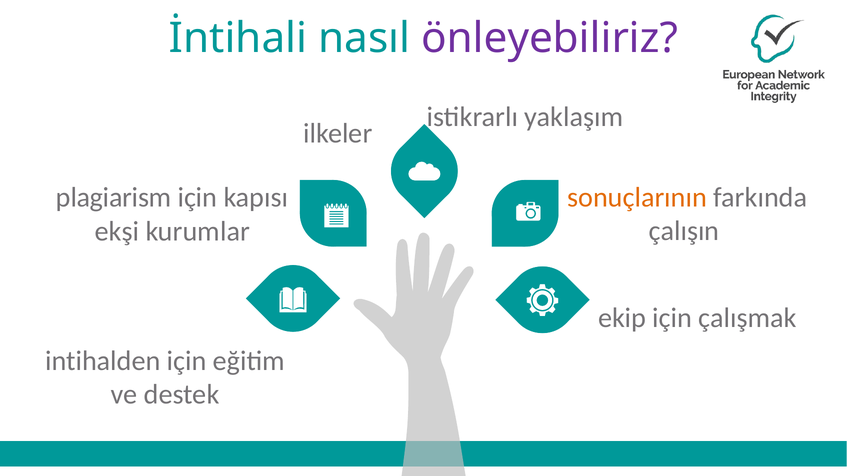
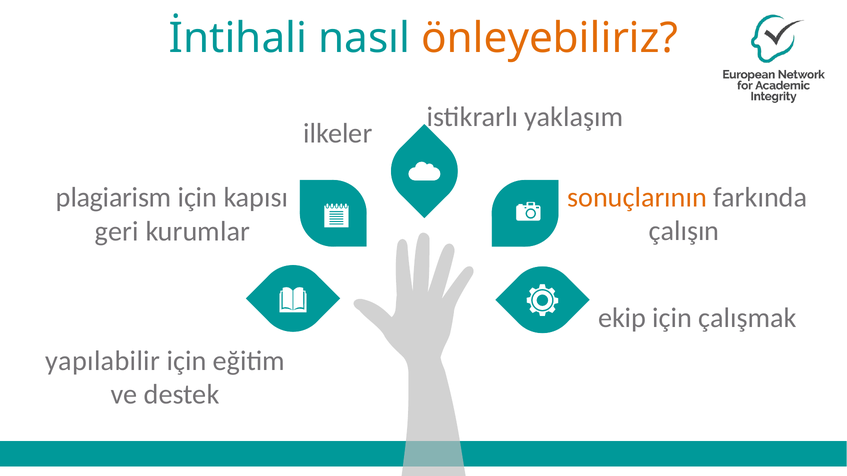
önleyebiliriz colour: purple -> orange (550, 38)
ekşi: ekşi -> geri (117, 232)
intihalden: intihalden -> yapılabilir (103, 361)
